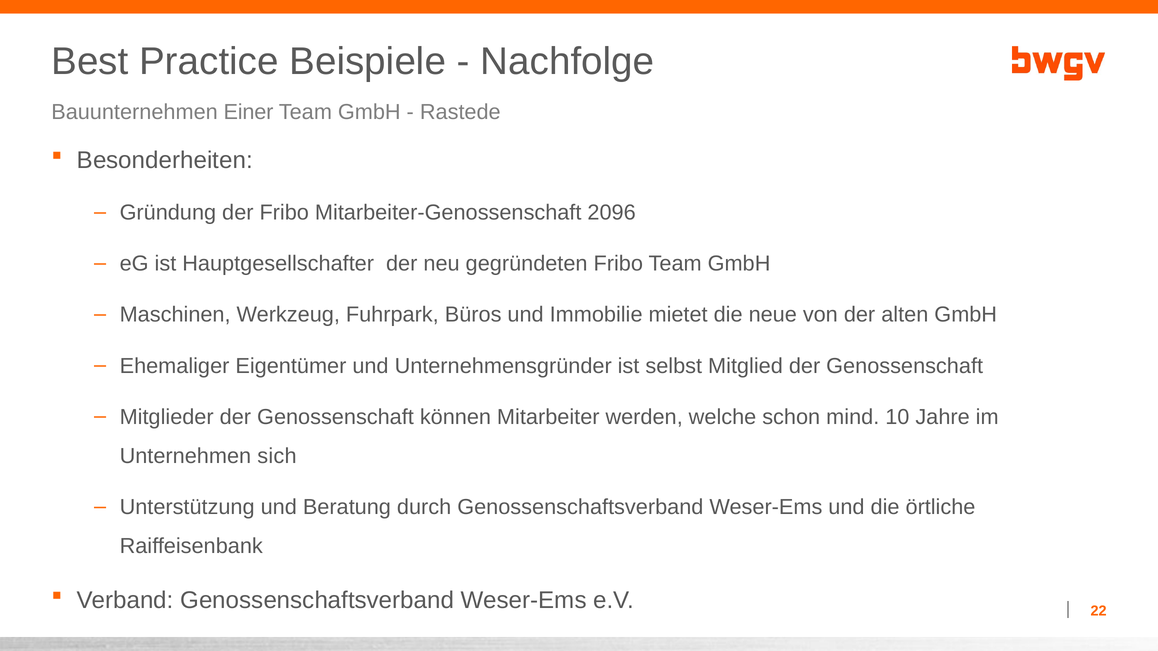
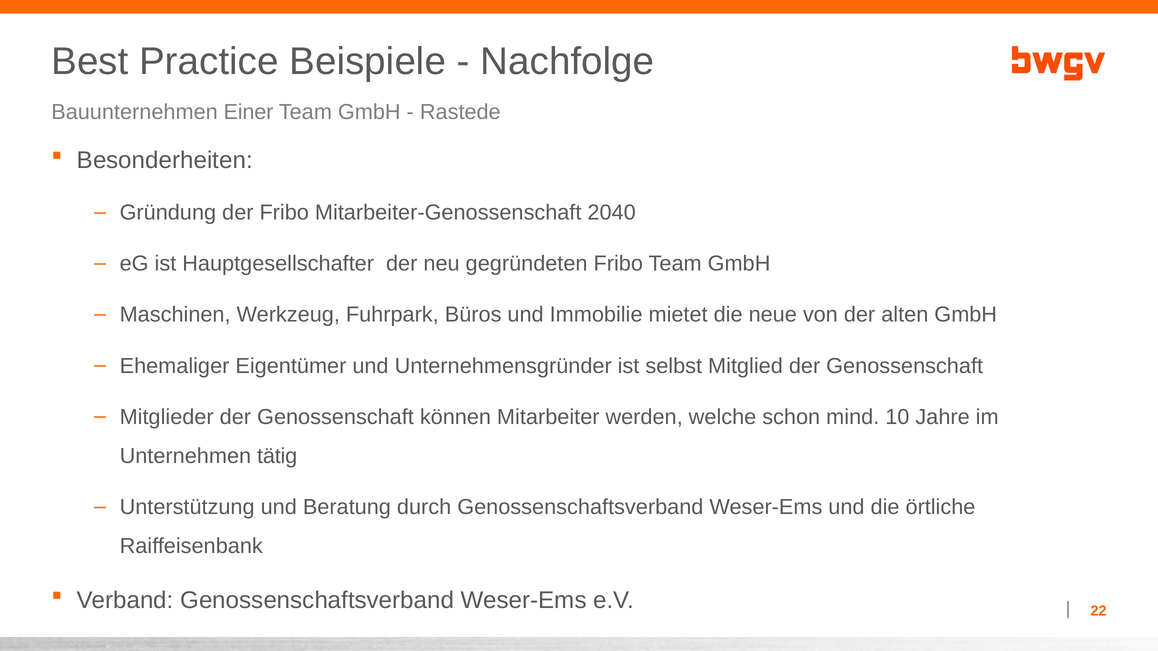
2096: 2096 -> 2040 (612, 213)
sich: sich -> tätig (277, 456)
